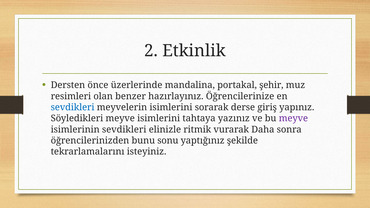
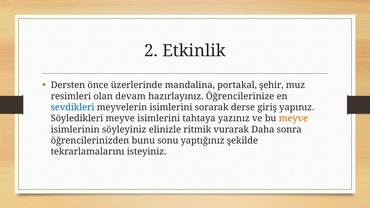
benzer: benzer -> devam (131, 96)
meyve colour: purple -> orange (293, 118)
isimlerinin sevdikleri: sevdikleri -> söyleyiniz (124, 130)
